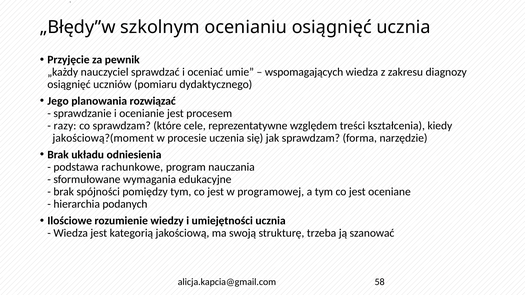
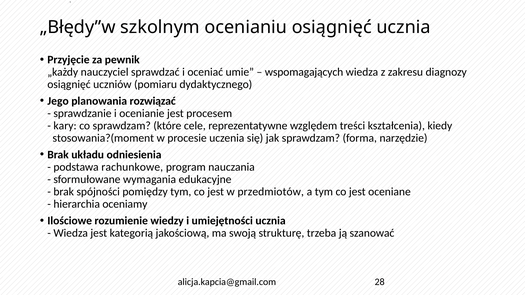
razy: razy -> kary (65, 126)
jakościową?(moment: jakościową?(moment -> stosowania?(moment (103, 138)
programowej: programowej -> przedmiotów (271, 192)
podanych: podanych -> oceniamy (125, 204)
58: 58 -> 28 (380, 282)
